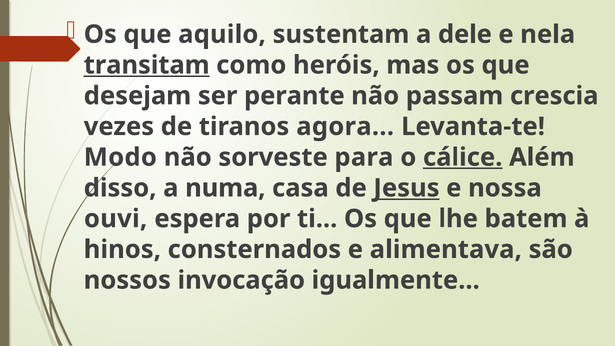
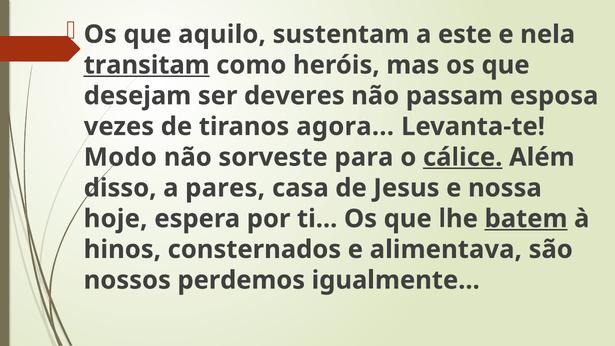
dele: dele -> este (465, 34)
perante: perante -> deveres (294, 96)
crescia: crescia -> esposa (554, 96)
numa: numa -> pares (225, 188)
Jesus underline: present -> none (406, 188)
ouvi: ouvi -> hoje (116, 219)
batem underline: none -> present (526, 219)
invocação: invocação -> perdemos (241, 280)
